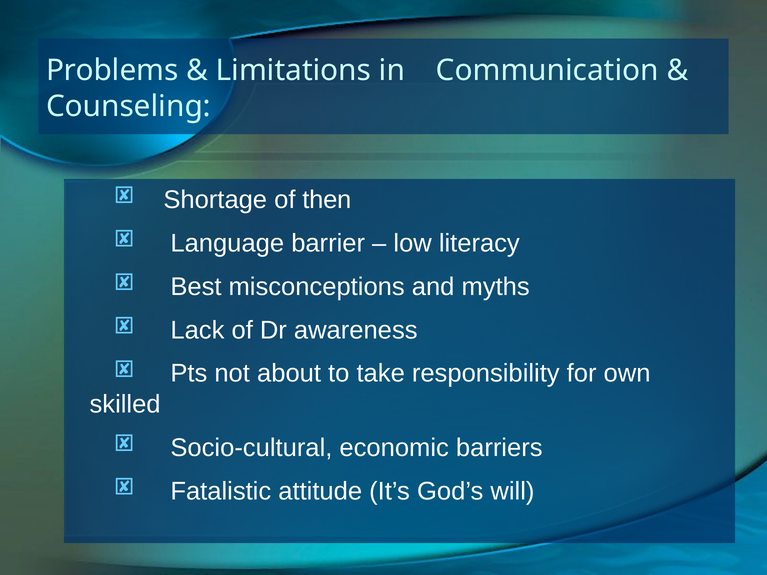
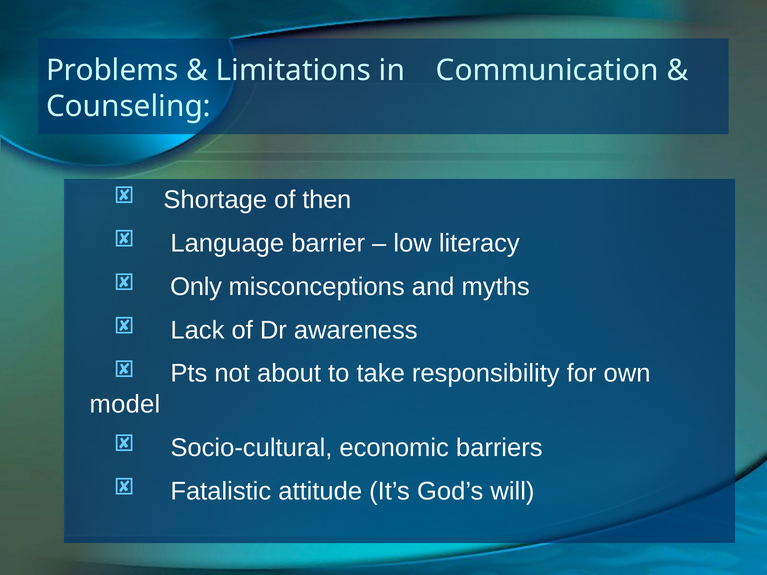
Best: Best -> Only (196, 287)
skilled: skilled -> model (125, 404)
